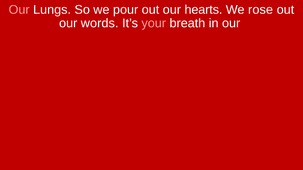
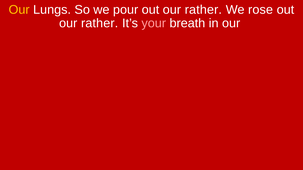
Our colour: pink -> yellow (19, 10)
pour out our hearts: hearts -> rather (203, 10)
words: words -> rather (100, 23)
